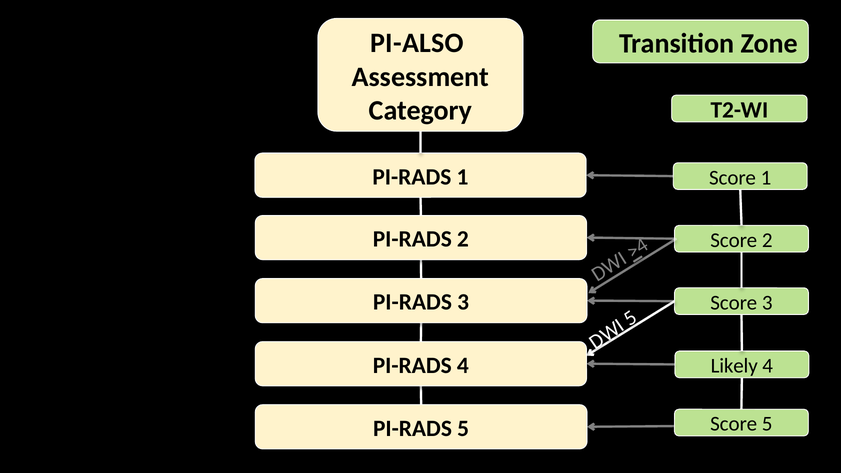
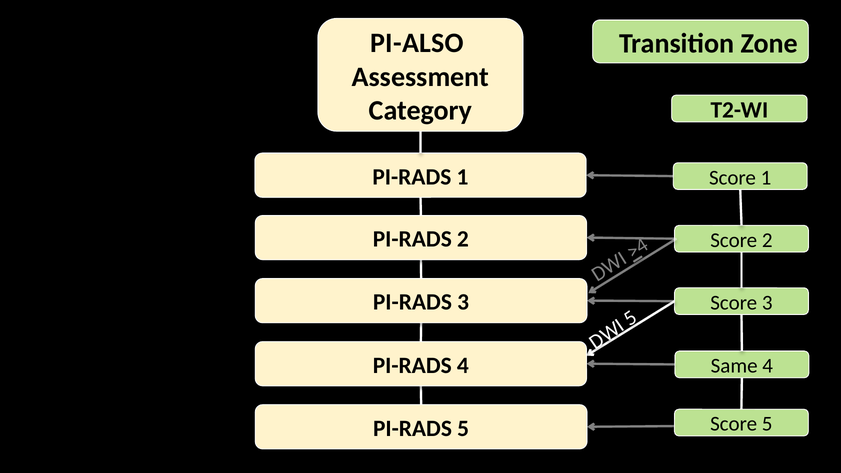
Likely: Likely -> Same (734, 366)
